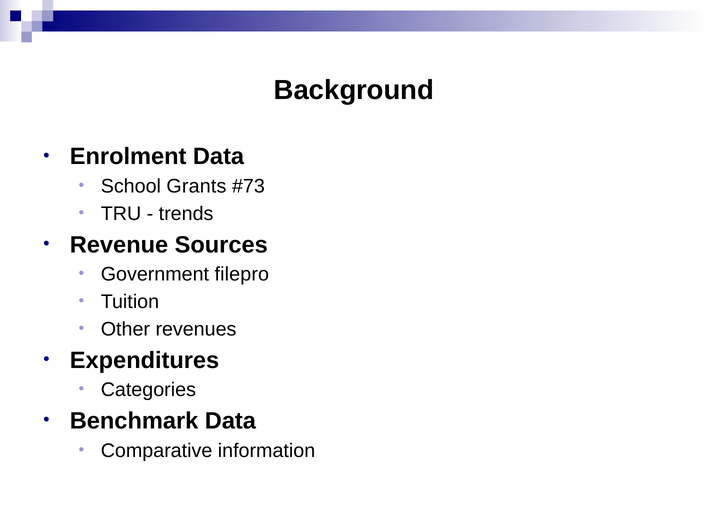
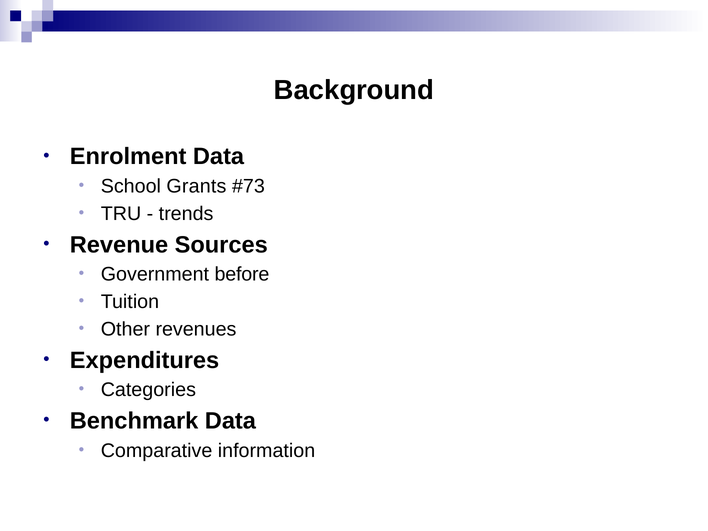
filepro: filepro -> before (242, 274)
